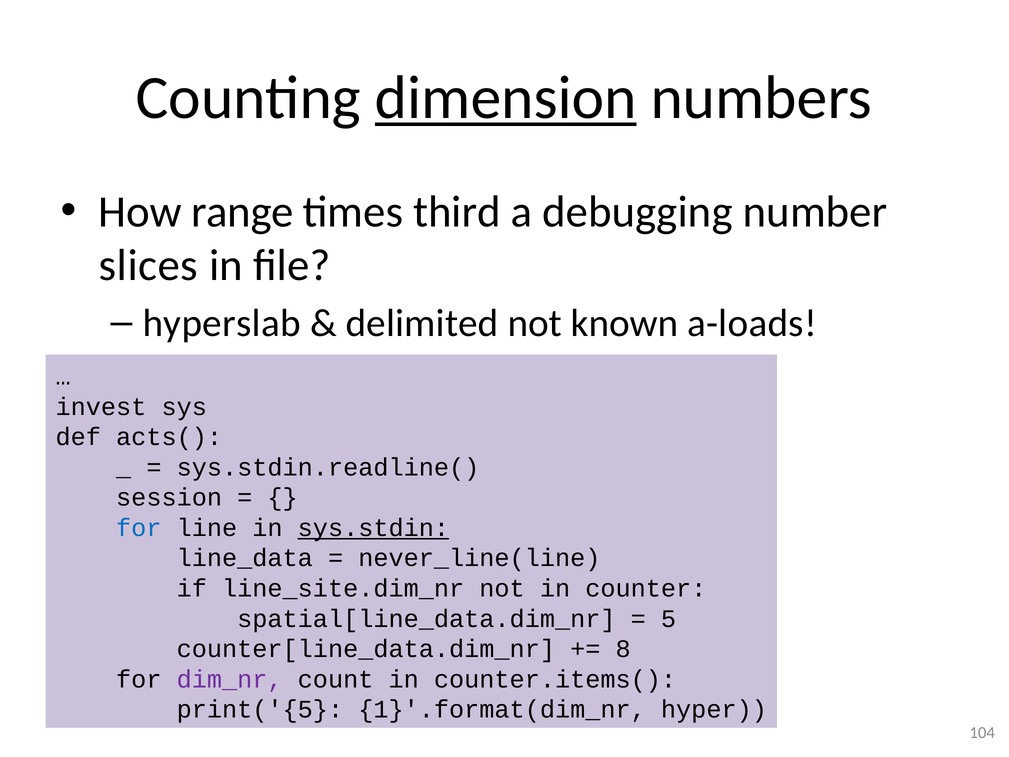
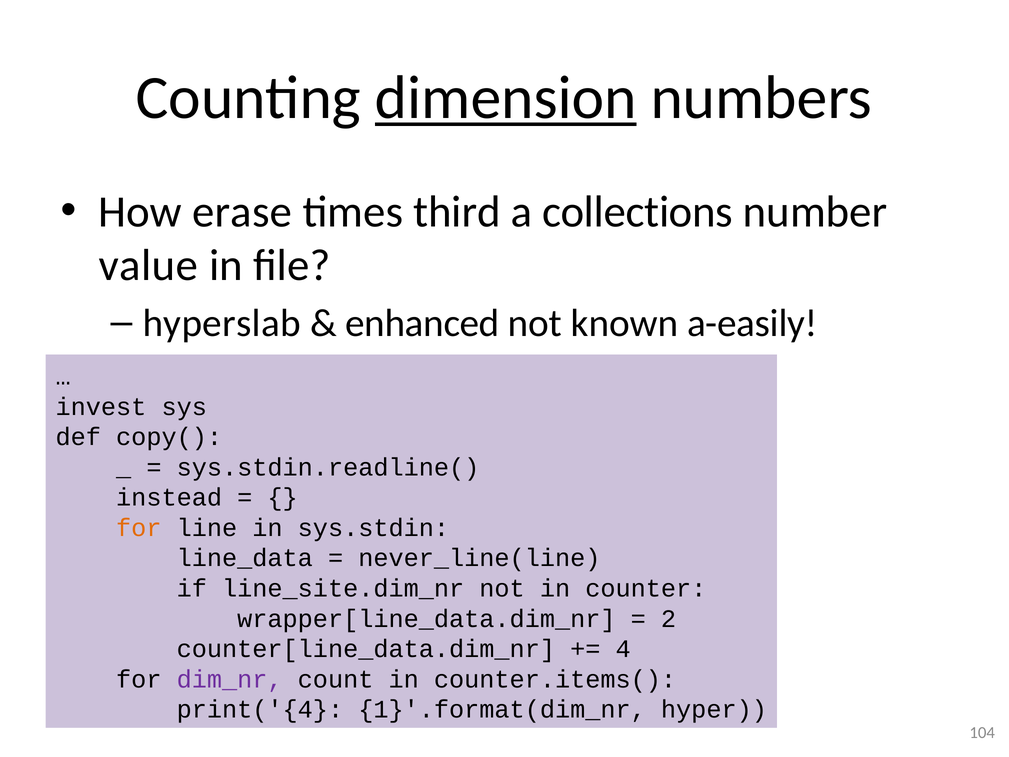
range: range -> erase (242, 212)
debugging: debugging -> collections (638, 212)
slices: slices -> value (148, 265)
delimited: delimited -> enhanced (422, 323)
a-loads: a-loads -> a-easily (752, 323)
acts(: acts( -> copy( (169, 437)
session: session -> instead (169, 497)
for colour: blue -> orange (139, 528)
sys.stdin underline: present -> none (373, 528)
spatial[line_data.dim_nr: spatial[line_data.dim_nr -> wrapper[line_data.dim_nr (426, 619)
5: 5 -> 2 (669, 619)
8: 8 -> 4 (623, 649)
print('{5: print('{5 -> print('{4 (260, 709)
